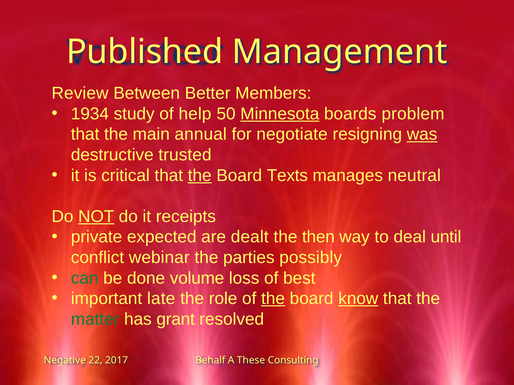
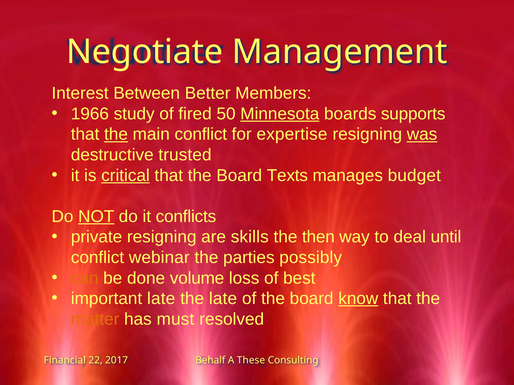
Published: Published -> Negotiate (145, 52)
Review: Review -> Interest (80, 93)
1934: 1934 -> 1966 (90, 114)
help: help -> fired (195, 114)
problem: problem -> supports (413, 114)
the underline: none -> present (116, 135)
main annual: annual -> conflict (201, 135)
negotiate: negotiate -> expertise (292, 135)
critical underline: none -> present (126, 176)
the underline: present -> none (200, 176)
neutral: neutral -> budget (414, 176)
receipts: receipts -> conflicts (186, 217)
private expected: expected -> resigning (162, 237)
dealt: dealt -> skills (250, 237)
can colour: green -> orange (85, 278)
the role: role -> late (223, 299)
the underline: present -> none (273, 299)
matter colour: green -> orange (95, 320)
grant: grant -> must (175, 320)
Negative: Negative -> Financial (65, 361)
